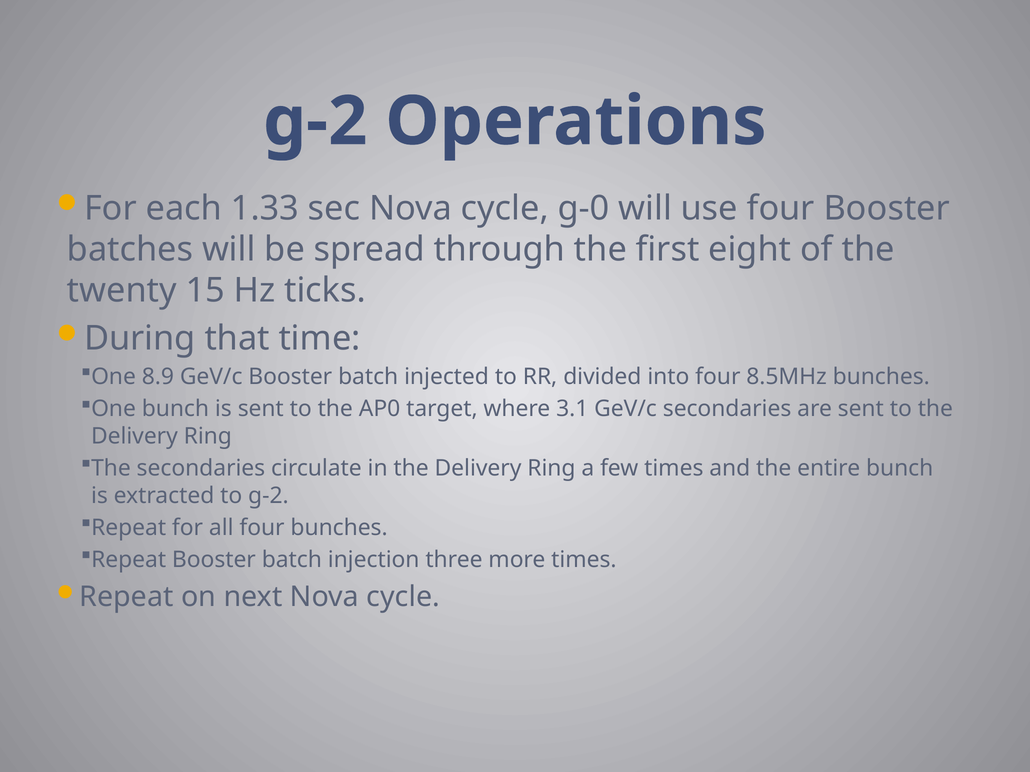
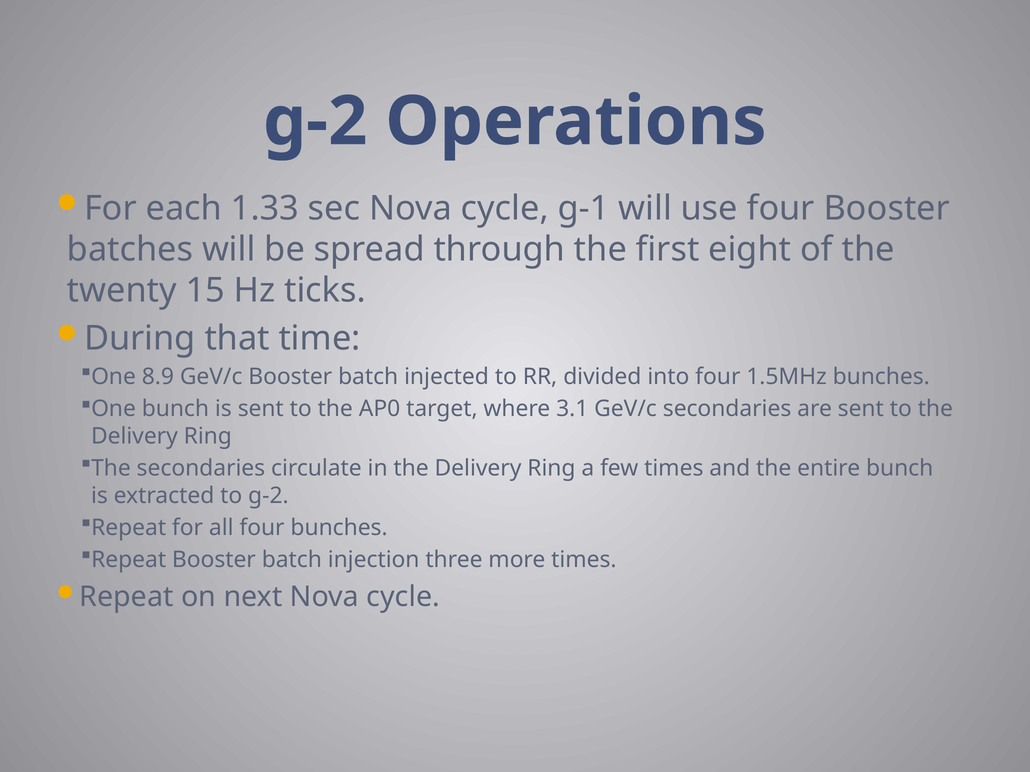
g-0: g-0 -> g-1 (584, 208)
8.5MHz: 8.5MHz -> 1.5MHz (787, 377)
